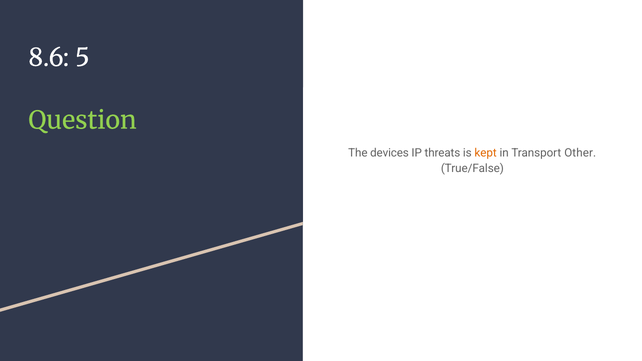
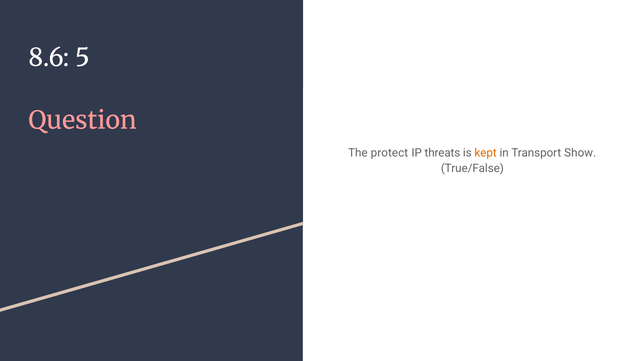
Question colour: light green -> pink (82, 121)
devices: devices -> protect (389, 153)
Other: Other -> Show (580, 153)
